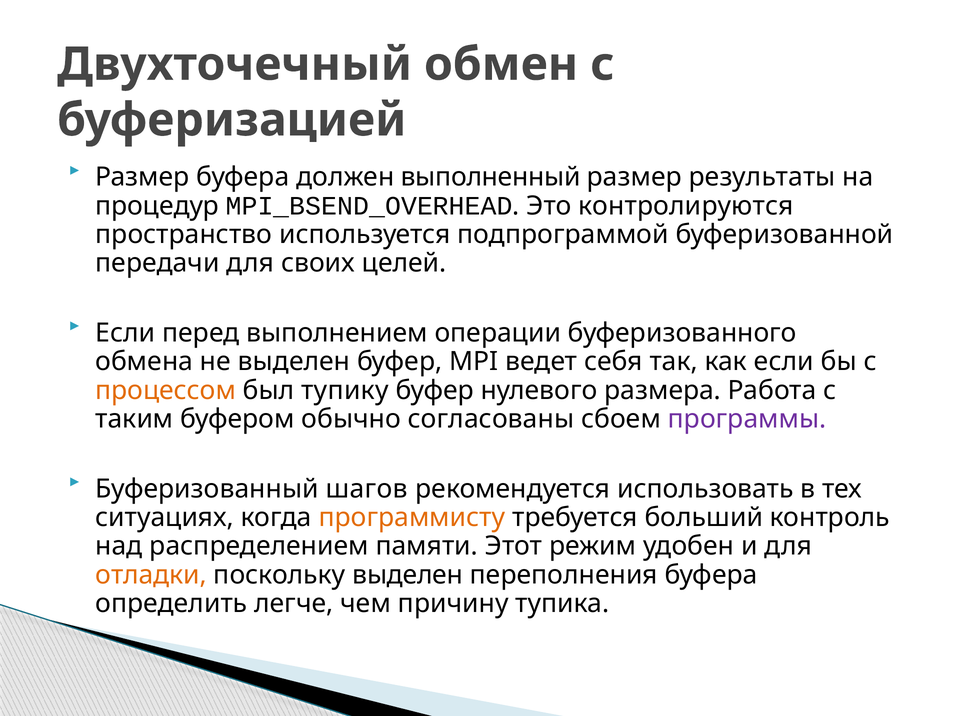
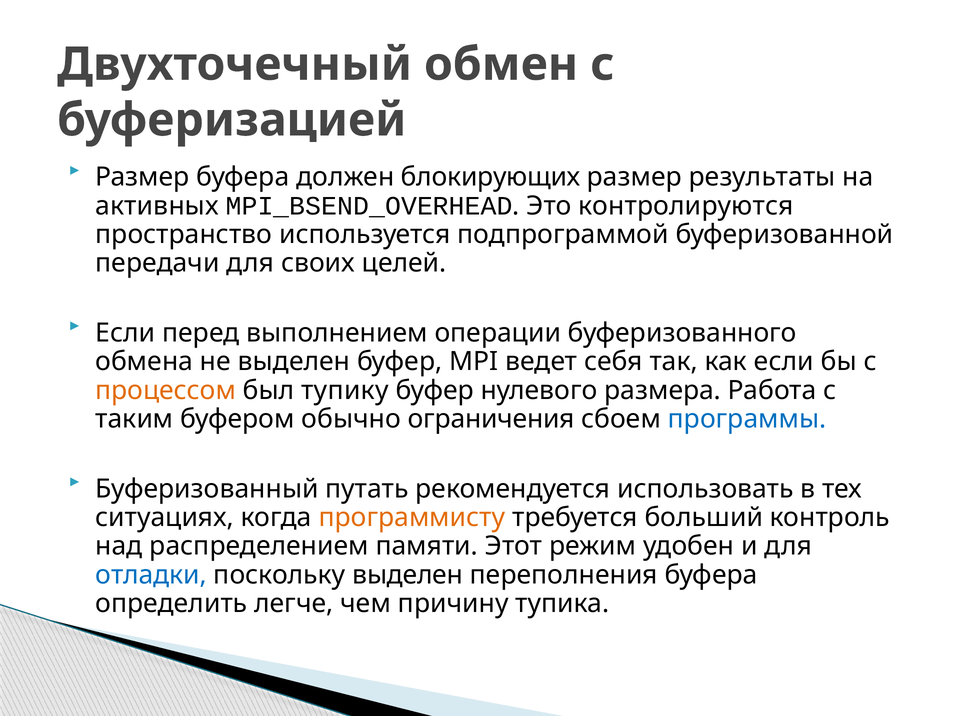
выполненный: выполненный -> блокирующих (491, 177)
процедур: процедур -> активных (157, 206)
согласованы: согласованы -> ограничения (491, 419)
программы colour: purple -> blue (747, 419)
шагов: шагов -> путать (367, 489)
отладки colour: orange -> blue (151, 574)
